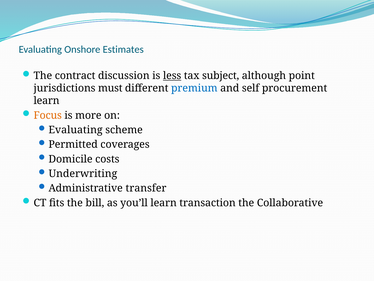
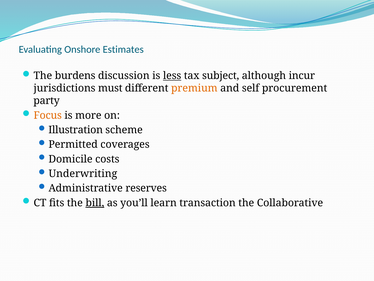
contract: contract -> burdens (75, 76)
point: point -> incur (302, 76)
premium colour: blue -> orange (194, 88)
learn: learn -> party (47, 101)
Evaluating: Evaluating -> Illustration (76, 130)
transfer: transfer -> reserves (146, 188)
bill underline: none -> present (95, 202)
